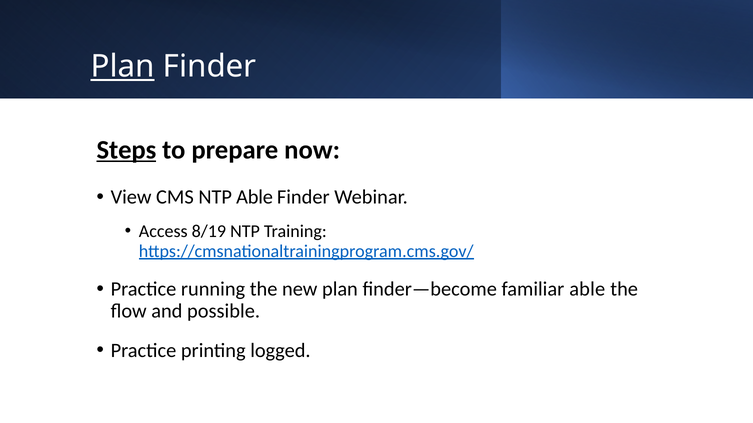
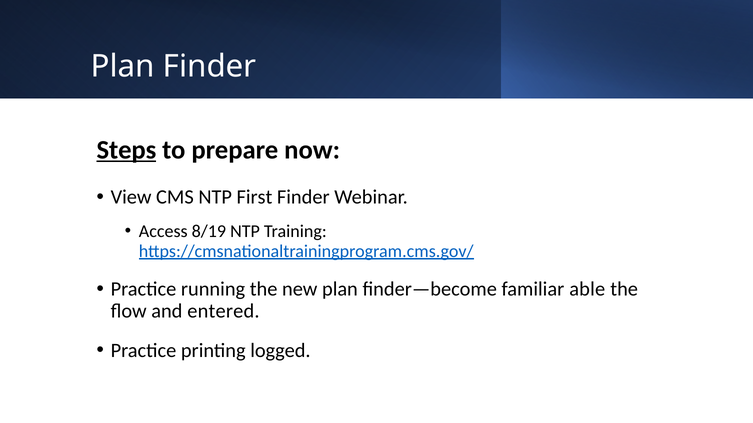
Plan underline: present -> none (123, 67)
NTP Able: Able -> First (254, 198)
possible: possible -> entered (223, 312)
